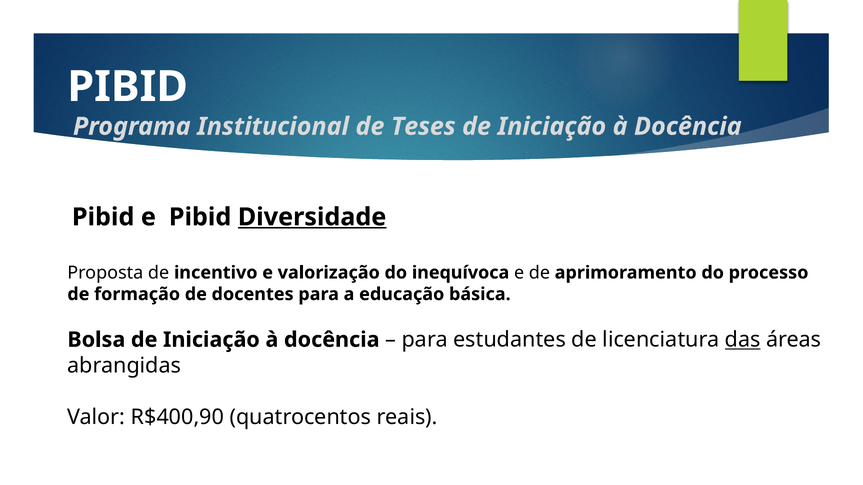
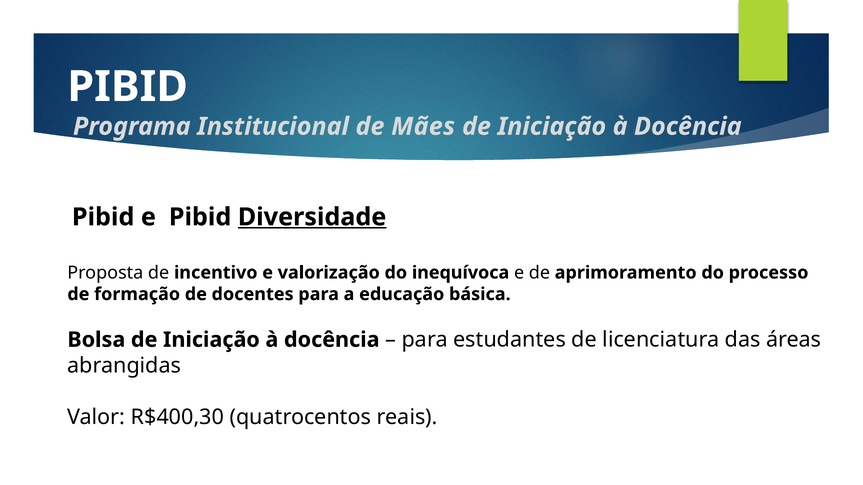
Teses: Teses -> Mães (423, 127)
das underline: present -> none (743, 340)
R$400,90: R$400,90 -> R$400,30 (177, 418)
